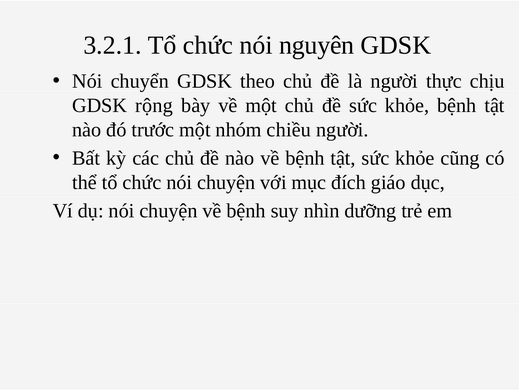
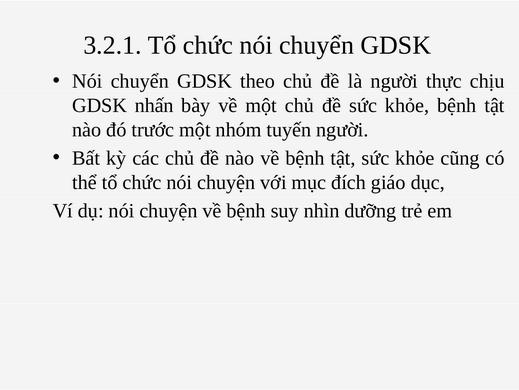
chức nói nguyên: nguyên -> chuyển (317, 45)
rộng: rộng -> nhấn (154, 105)
chiều: chiều -> tuyến (289, 129)
